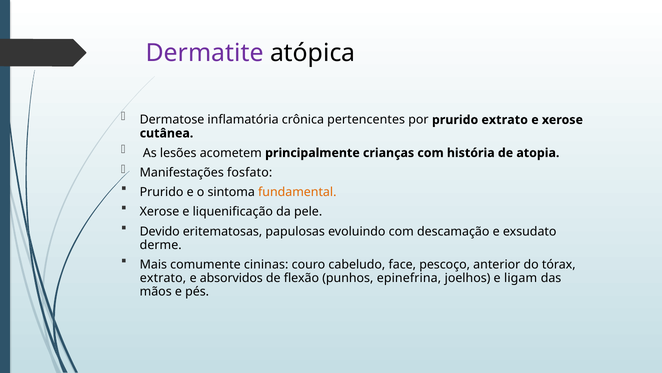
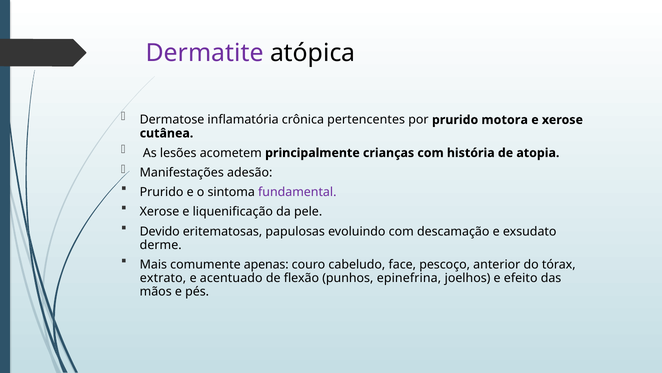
prurido extrato: extrato -> motora (505, 120)
fosfato: fosfato -> adesão (250, 172)
fundamental colour: orange -> purple (297, 192)
cininas: cininas -> apenas (266, 264)
absorvidos: absorvidos -> acentuado (231, 278)
ligam: ligam -> efeito (521, 278)
